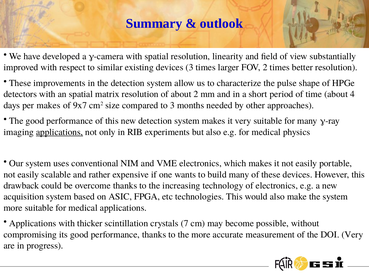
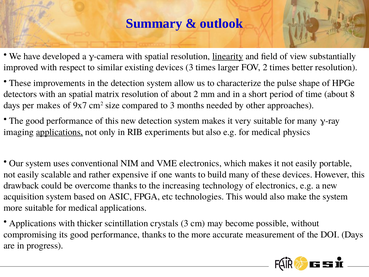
linearity underline: none -> present (228, 56)
4: 4 -> 8 (352, 94)
crystals 7: 7 -> 3 (185, 223)
DOI Very: Very -> Days (352, 234)
